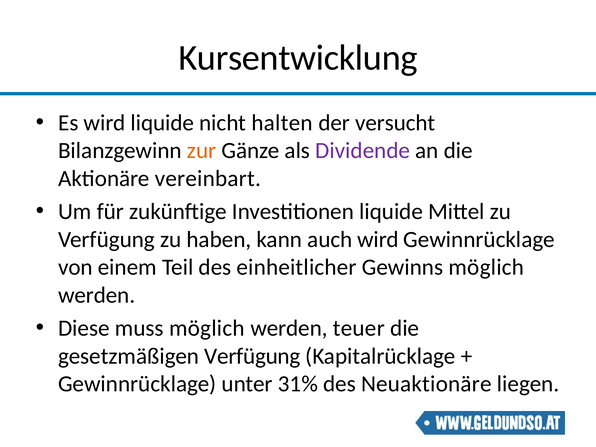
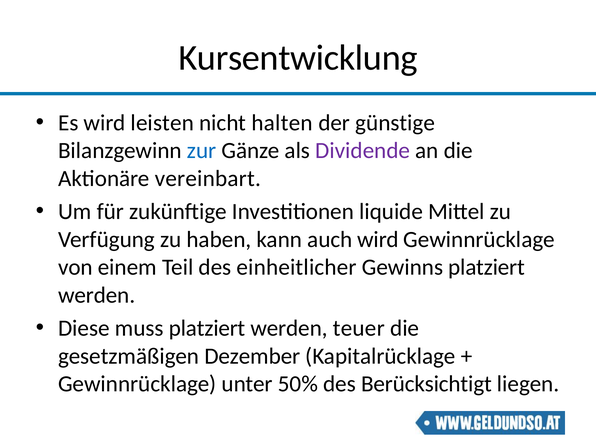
wird liquide: liquide -> leisten (162, 123)
versucht: versucht -> günstige (395, 123)
zur colour: orange -> blue (202, 151)
Gewinns möglich: möglich -> platziert (487, 267)
muss möglich: möglich -> platziert (207, 328)
gesetzmäßigen Verfügung: Verfügung -> Dezember (252, 356)
31%: 31% -> 50% (298, 384)
Neuaktionäre: Neuaktionäre -> Berücksichtigt (426, 384)
